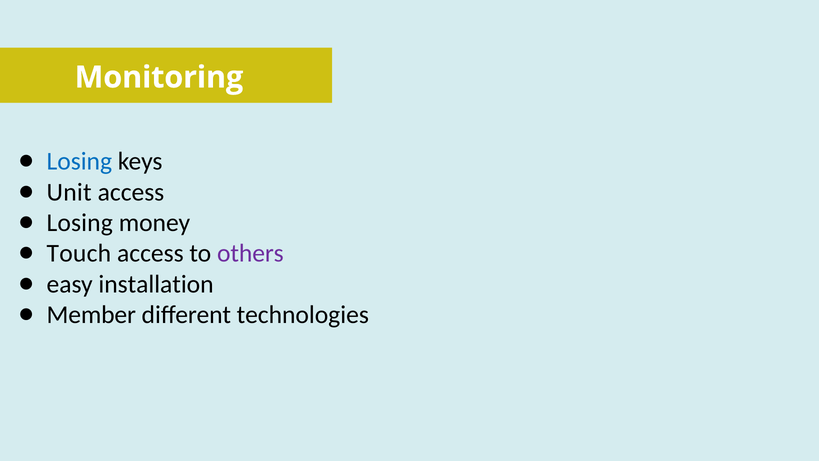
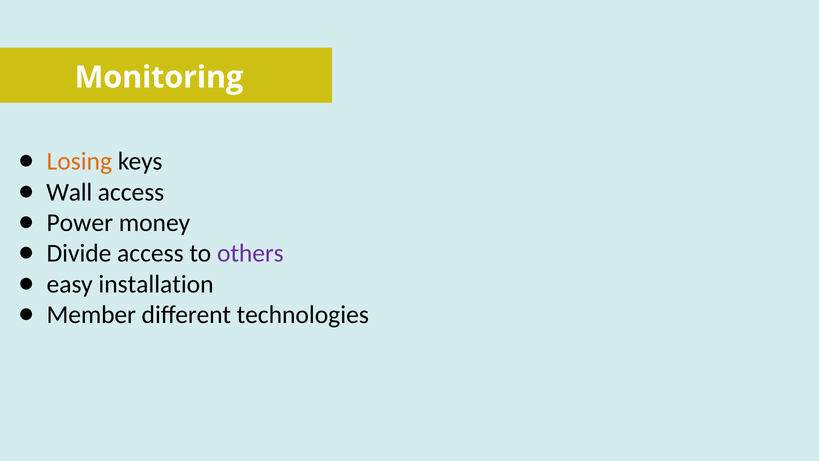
Losing colour: blue -> orange (79, 161)
Unit: Unit -> Wall (69, 192)
Losing: Losing -> Power (80, 223)
Touch: Touch -> Divide (79, 253)
